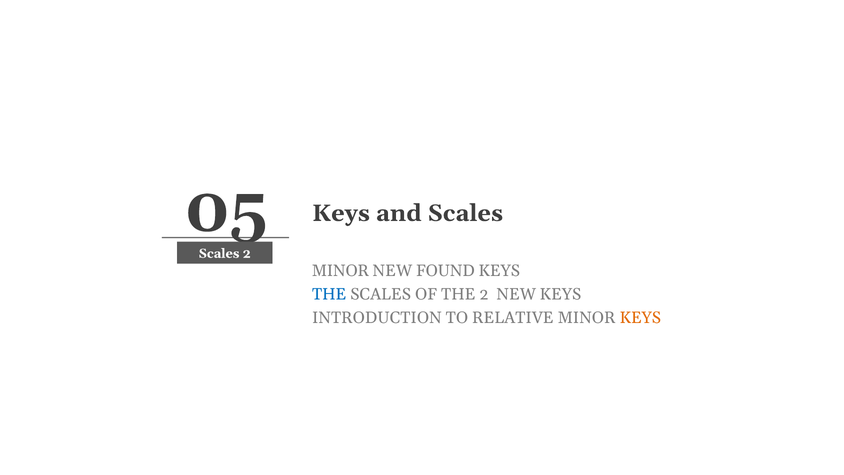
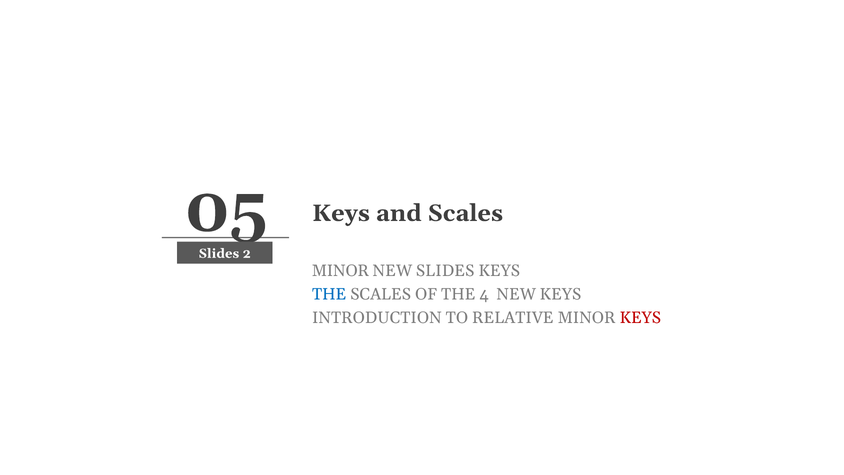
Scales: Scales -> Slides (219, 253)
NEW FOUND: FOUND -> SLIDES (445, 271)
THE 2: 2 -> 4 (484, 294)
KEYS colour: orange -> red (640, 318)
